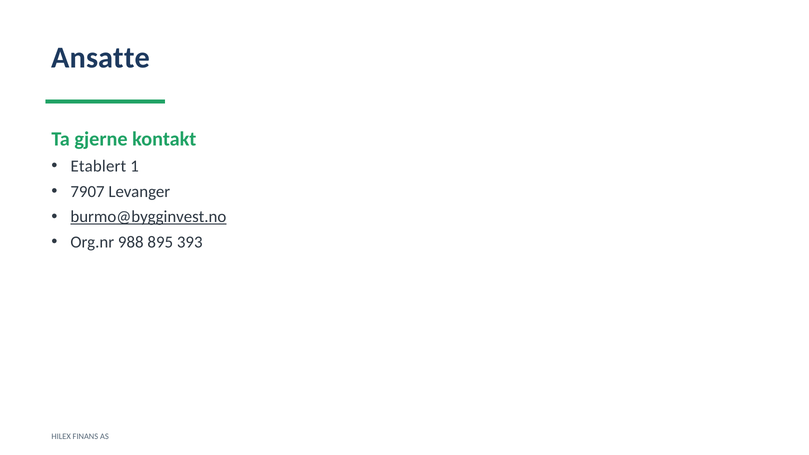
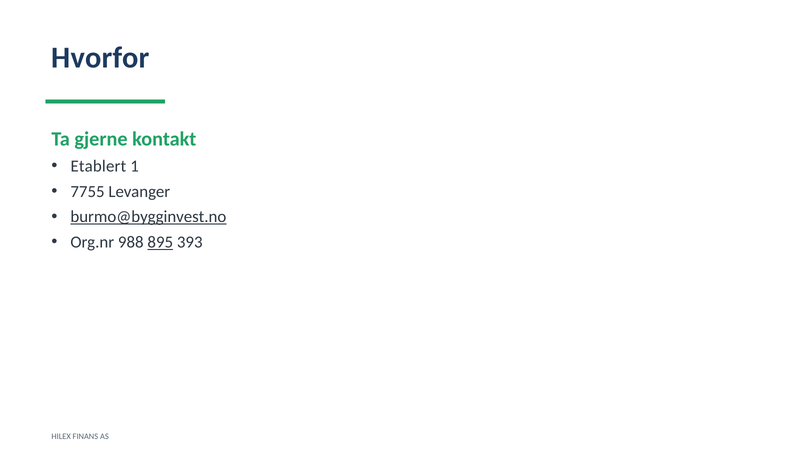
Ansatte: Ansatte -> Hvorfor (101, 58)
7907: 7907 -> 7755 (88, 192)
895 underline: none -> present (160, 242)
